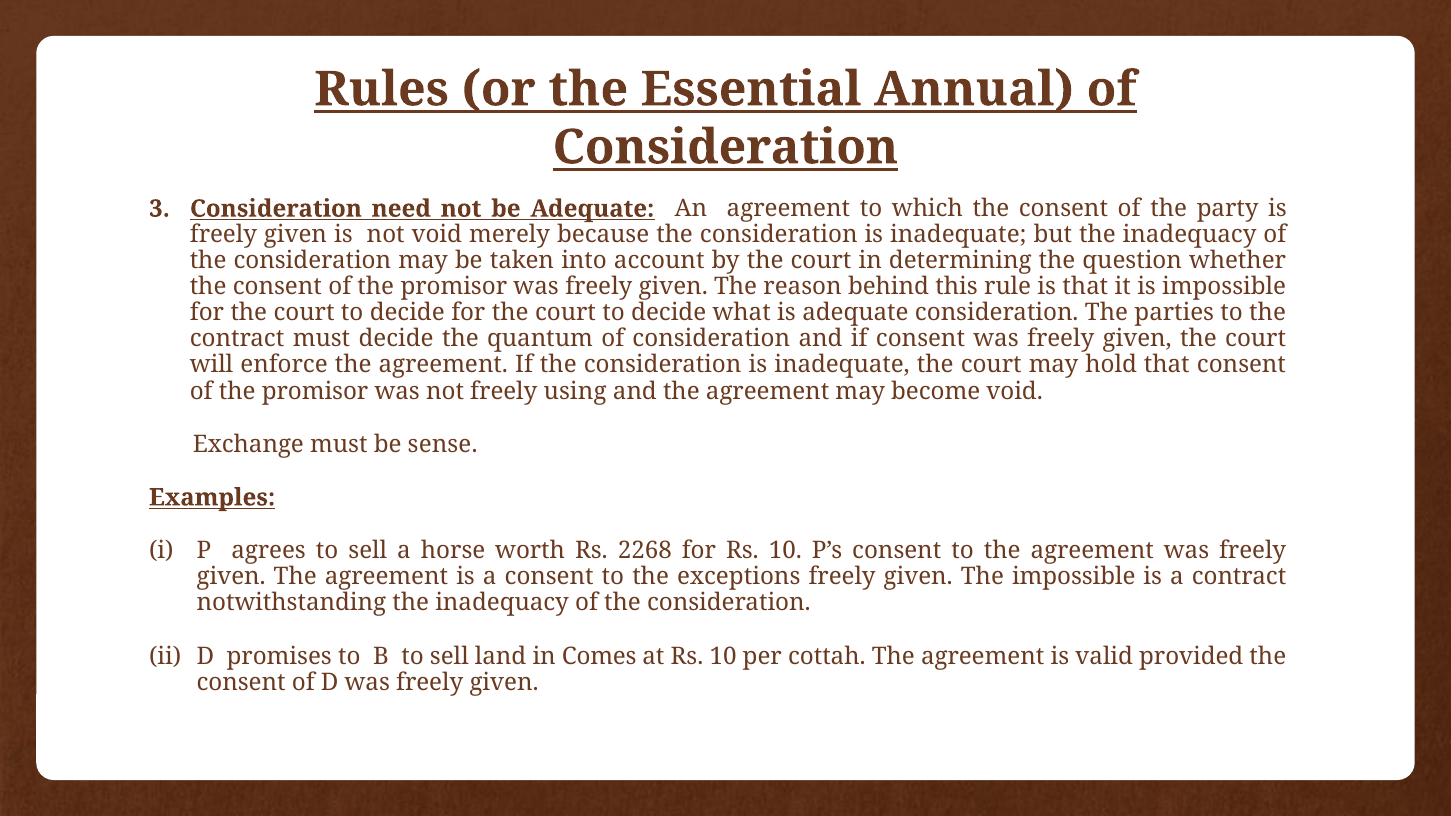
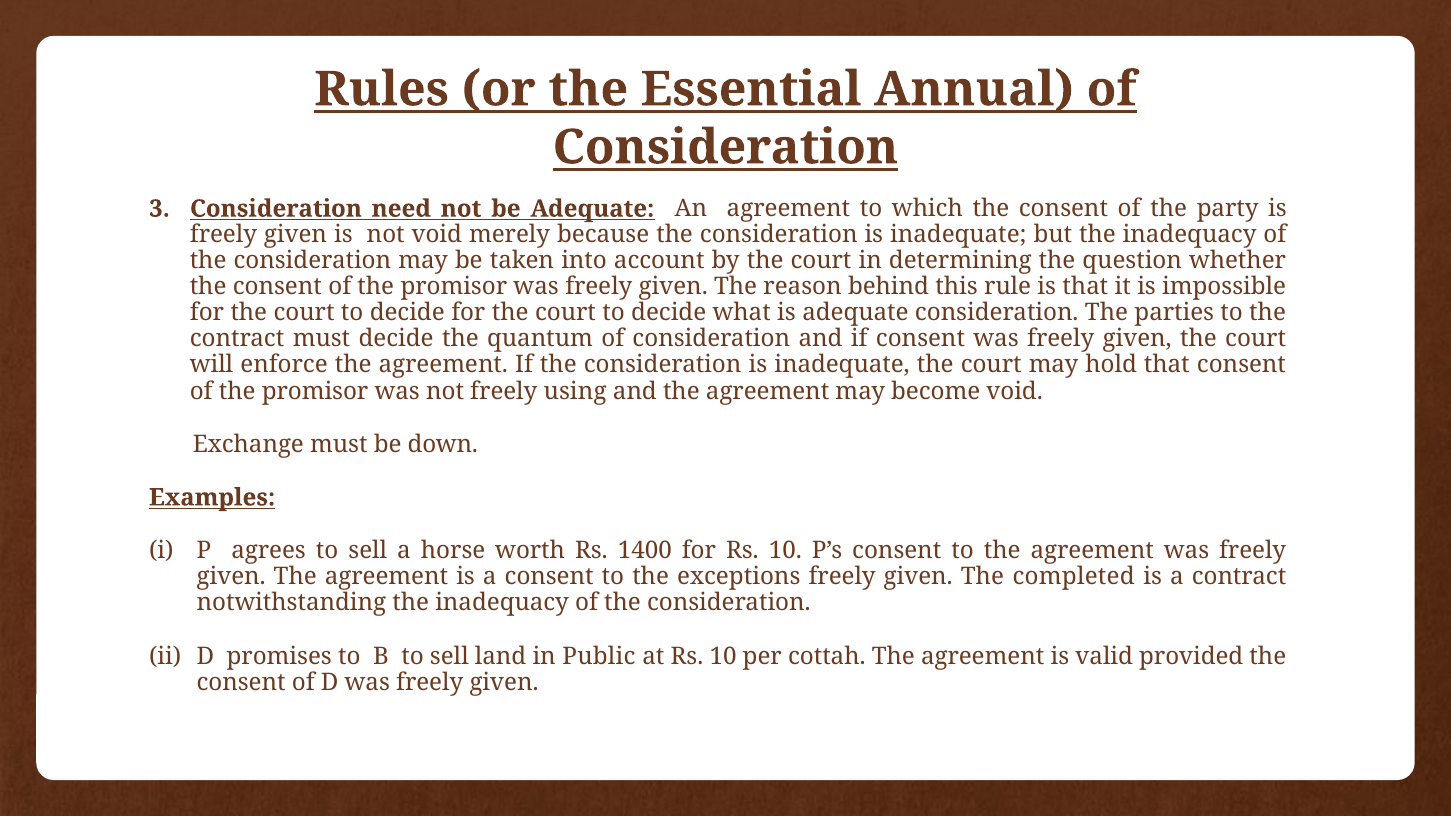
sense: sense -> down (443, 444)
2268: 2268 -> 1400 (645, 551)
The impossible: impossible -> completed (1074, 577)
Comes: Comes -> Public (599, 656)
